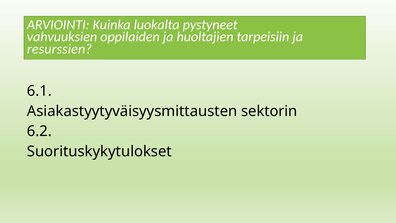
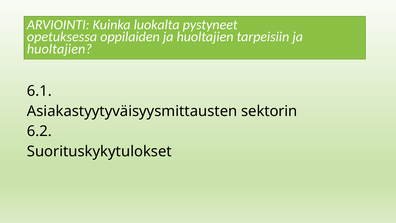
vahvuuksien: vahvuuksien -> opetuksessa (62, 37)
resurssien: resurssien -> huoltajien (59, 49)
